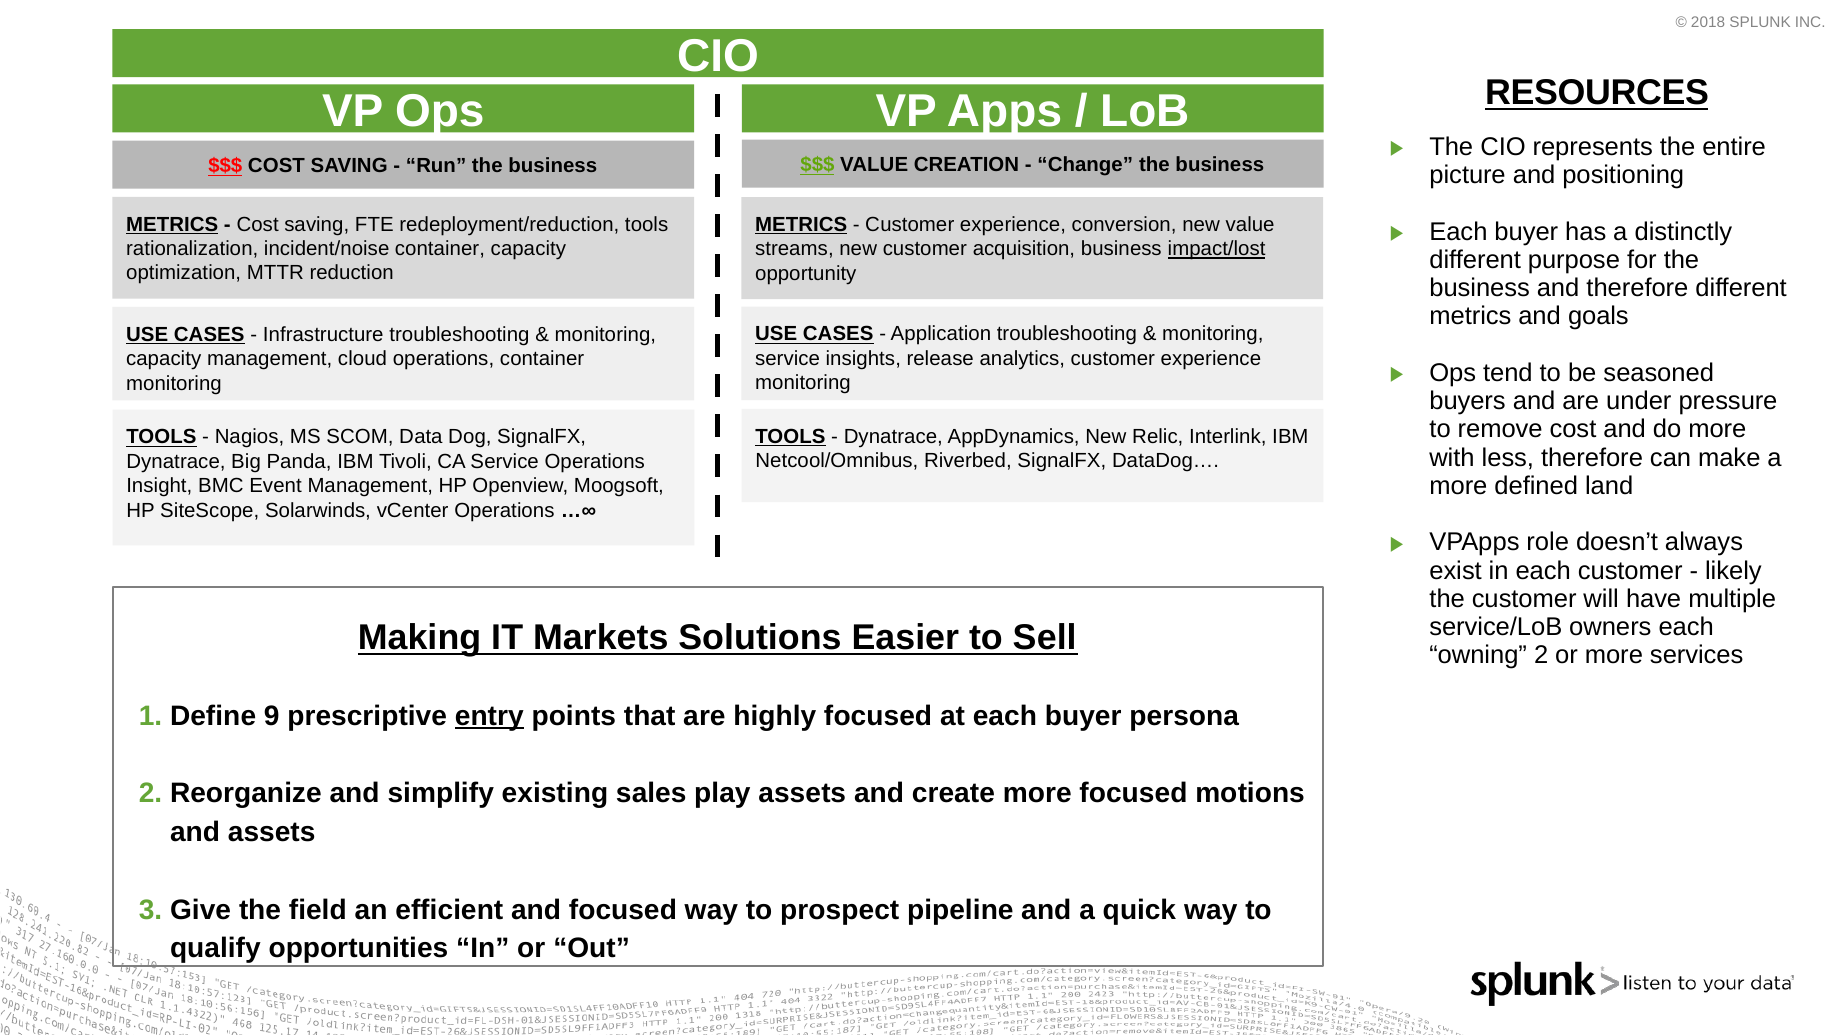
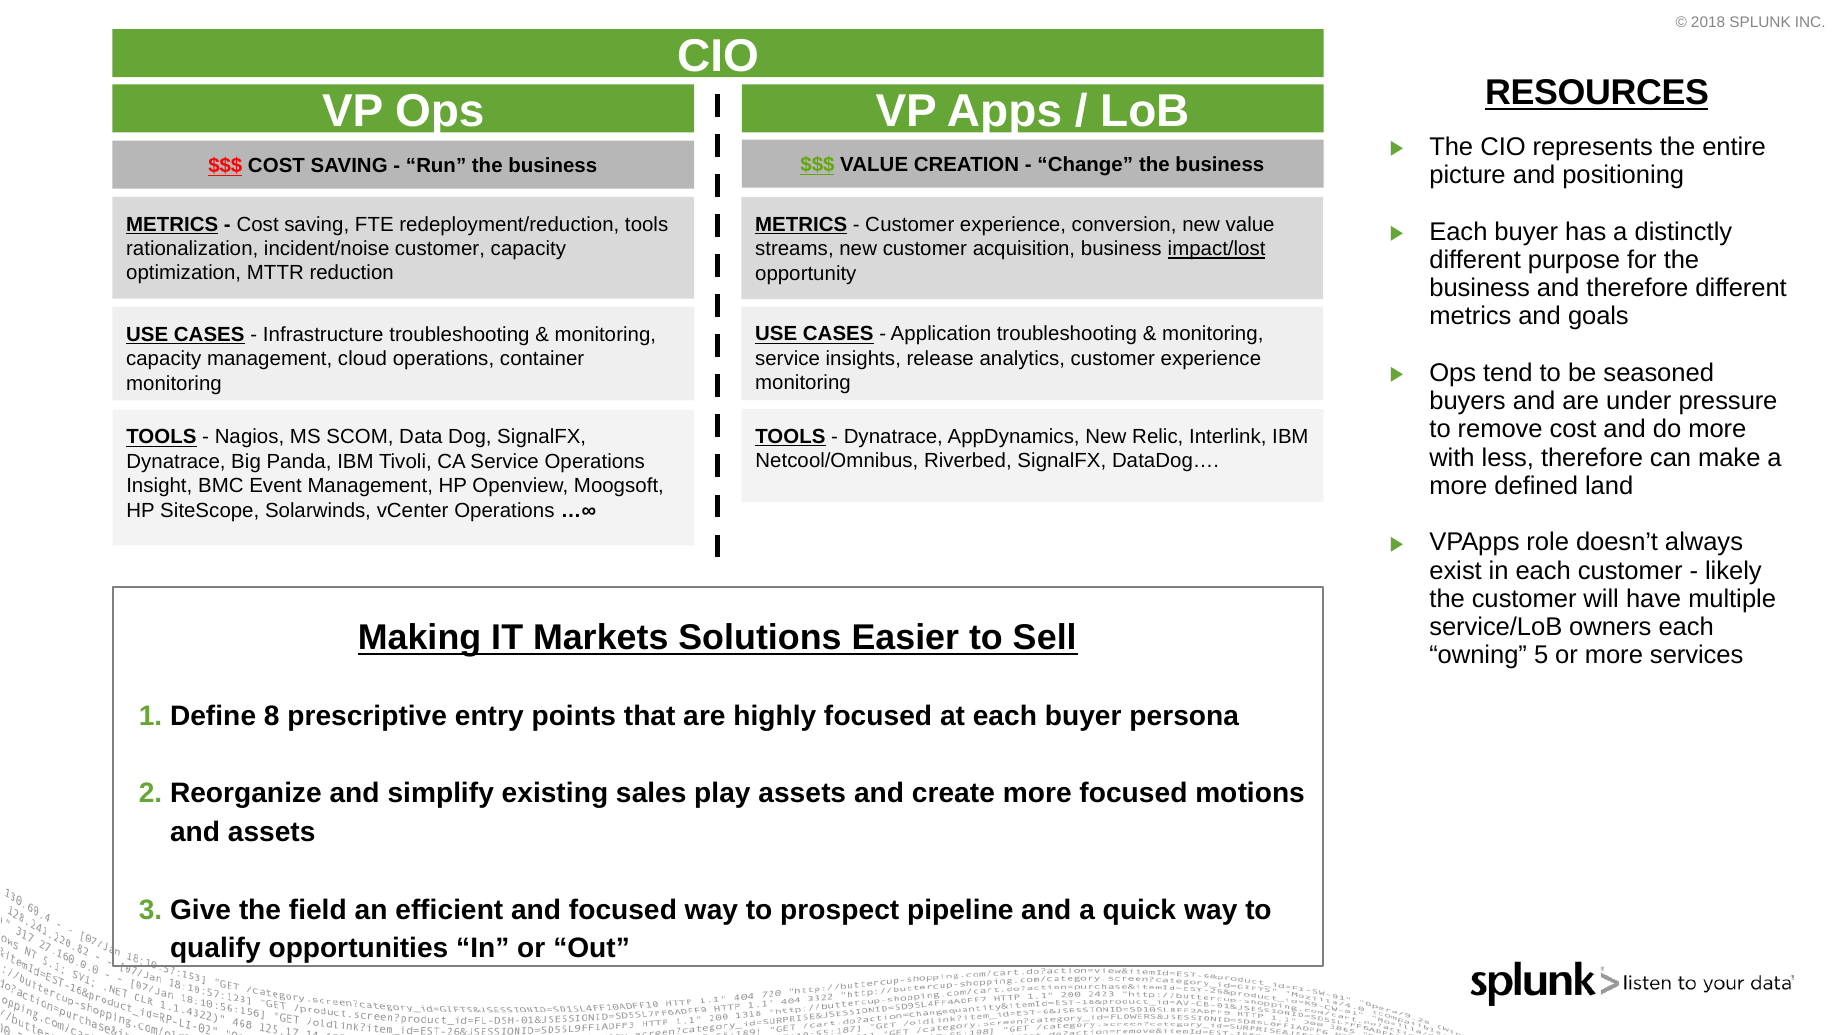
incident/noise container: container -> customer (440, 249)
owning 2: 2 -> 5 (1541, 655)
9: 9 -> 8 (272, 716)
entry underline: present -> none (489, 716)
